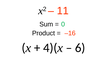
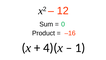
11: 11 -> 12 (63, 11)
6: 6 -> 1 (80, 47)
